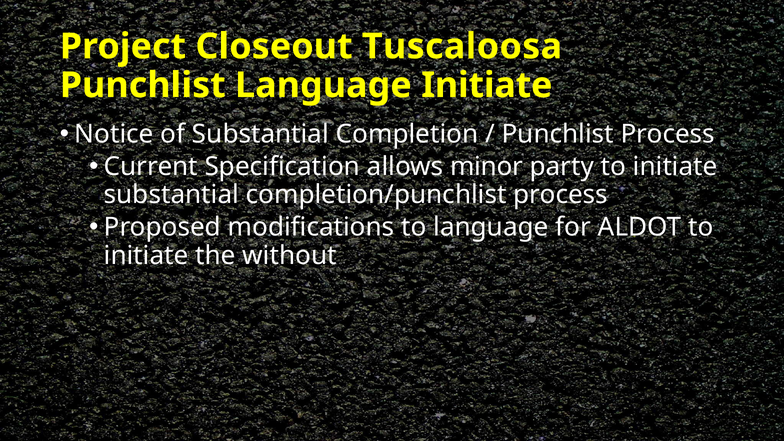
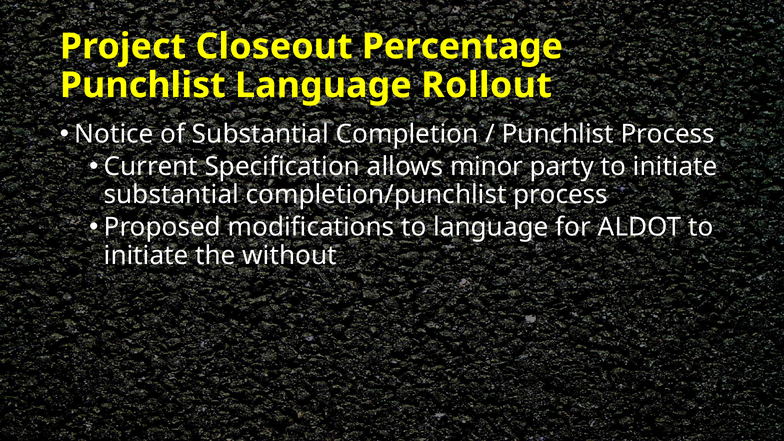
Tuscaloosa: Tuscaloosa -> Percentage (462, 46)
Language Initiate: Initiate -> Rollout (487, 85)
